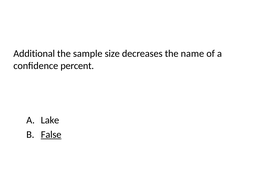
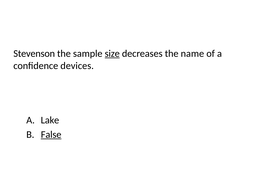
Additional: Additional -> Stevenson (34, 53)
size underline: none -> present (112, 53)
percent: percent -> devices (77, 66)
